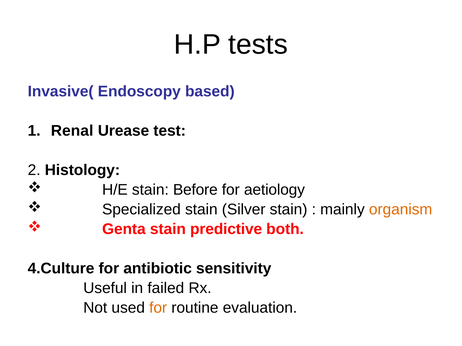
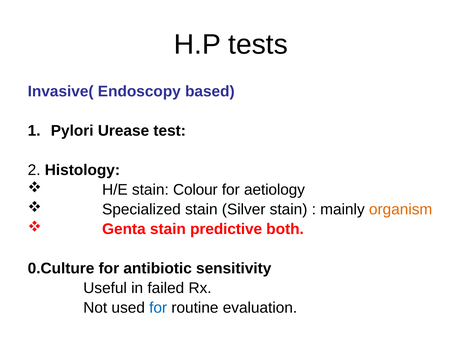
Renal: Renal -> Pylori (72, 131)
Before: Before -> Colour (195, 190)
4.Culture: 4.Culture -> 0.Culture (61, 269)
for colour: orange -> blue (158, 308)
